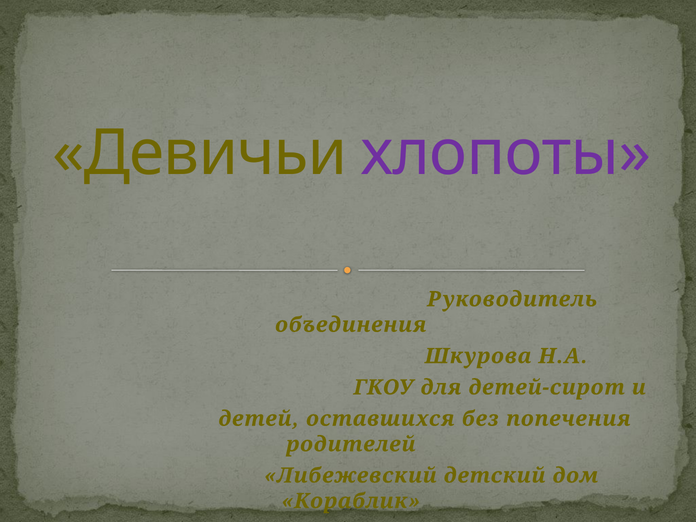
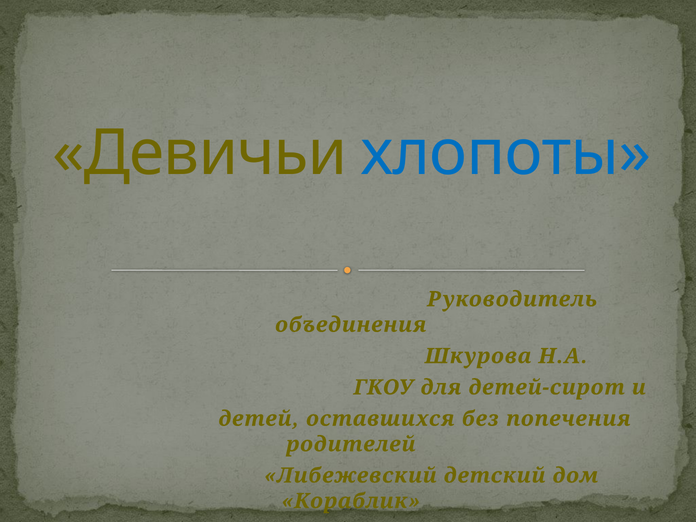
хлопоты colour: purple -> blue (506, 153)
